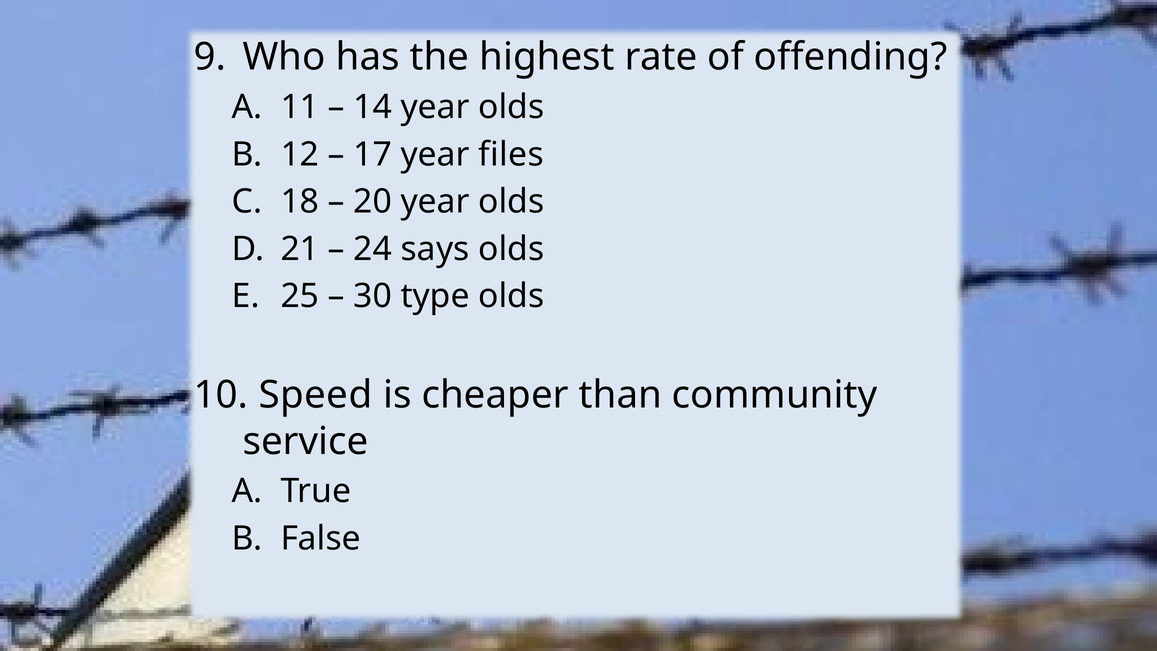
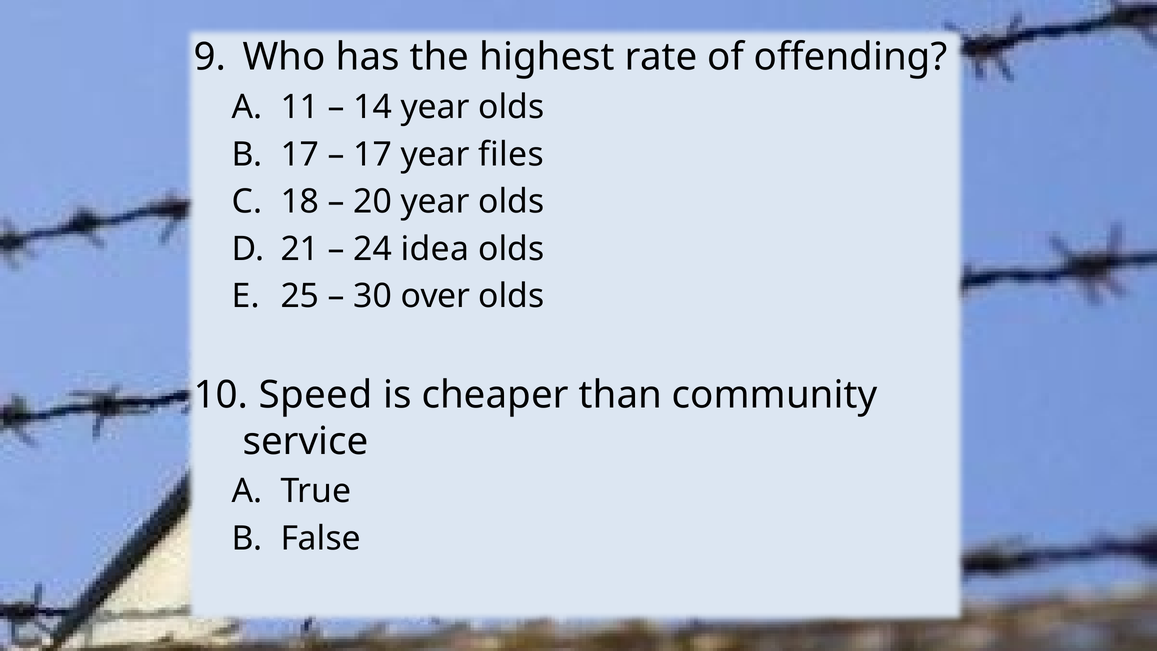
12: 12 -> 17 (300, 154)
says: says -> idea (435, 249)
type: type -> over (435, 296)
